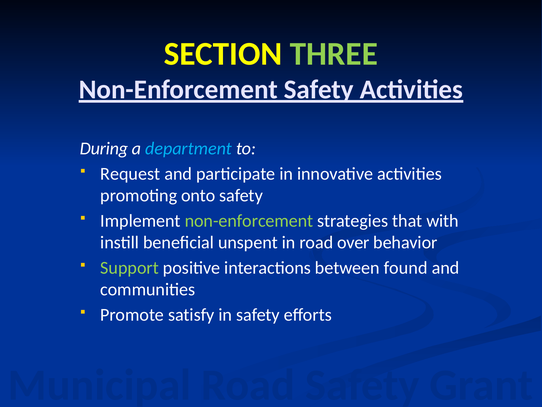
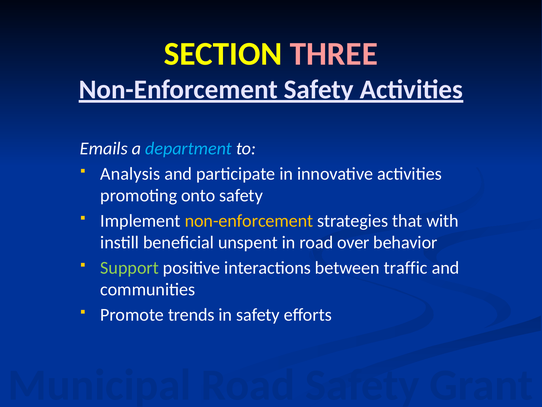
THREE colour: light green -> pink (334, 54)
During: During -> Emails (104, 148)
Request: Request -> Analysis (130, 174)
non-enforcement colour: light green -> yellow (249, 220)
found: found -> traffic (406, 267)
satisfy: satisfy -> trends (191, 314)
